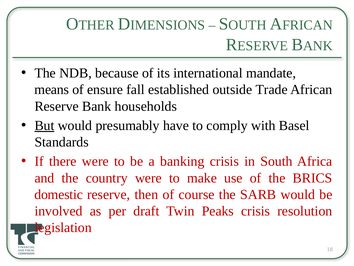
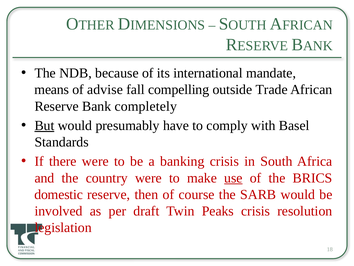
ensure: ensure -> advise (105, 89)
established: established -> compelling (179, 89)
households: households -> completely (146, 106)
use underline: none -> present (233, 178)
